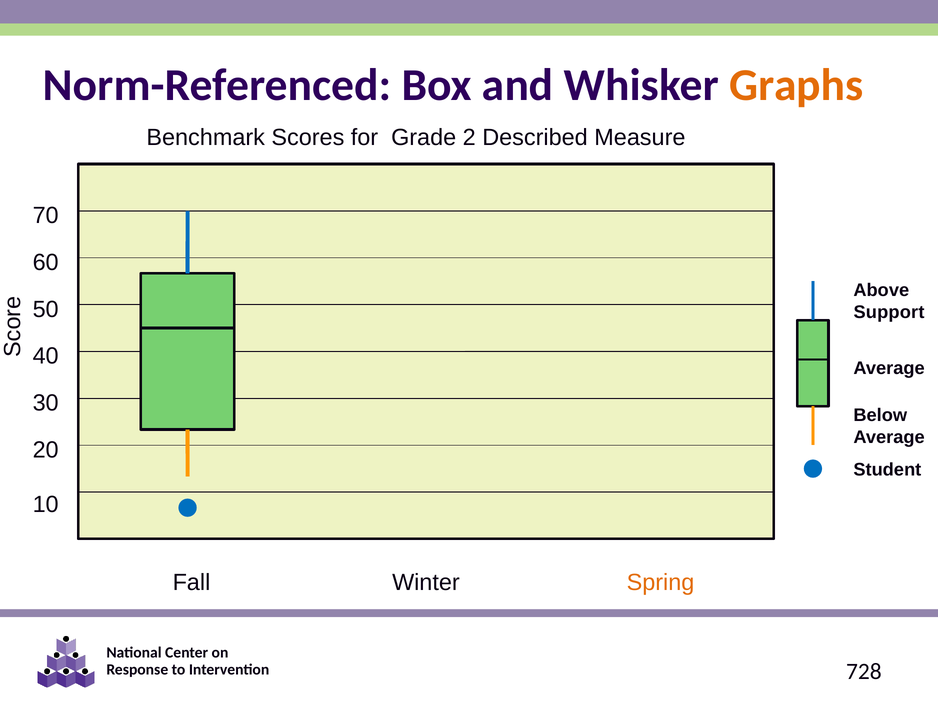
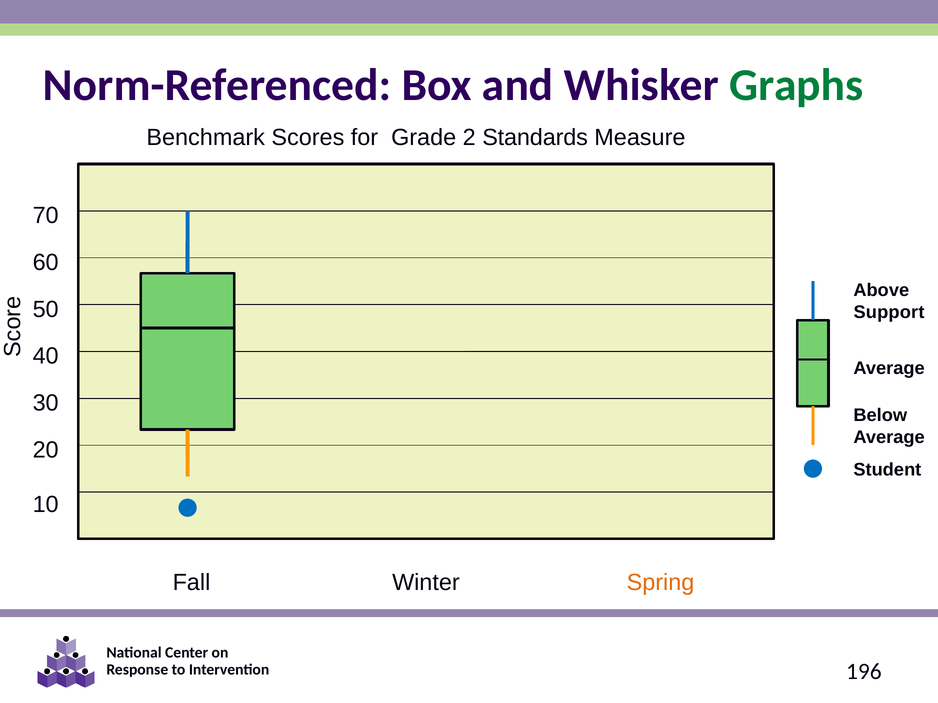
Graphs colour: orange -> green (796, 85)
Described: Described -> Standards (535, 138)
728: 728 -> 196 (864, 672)
